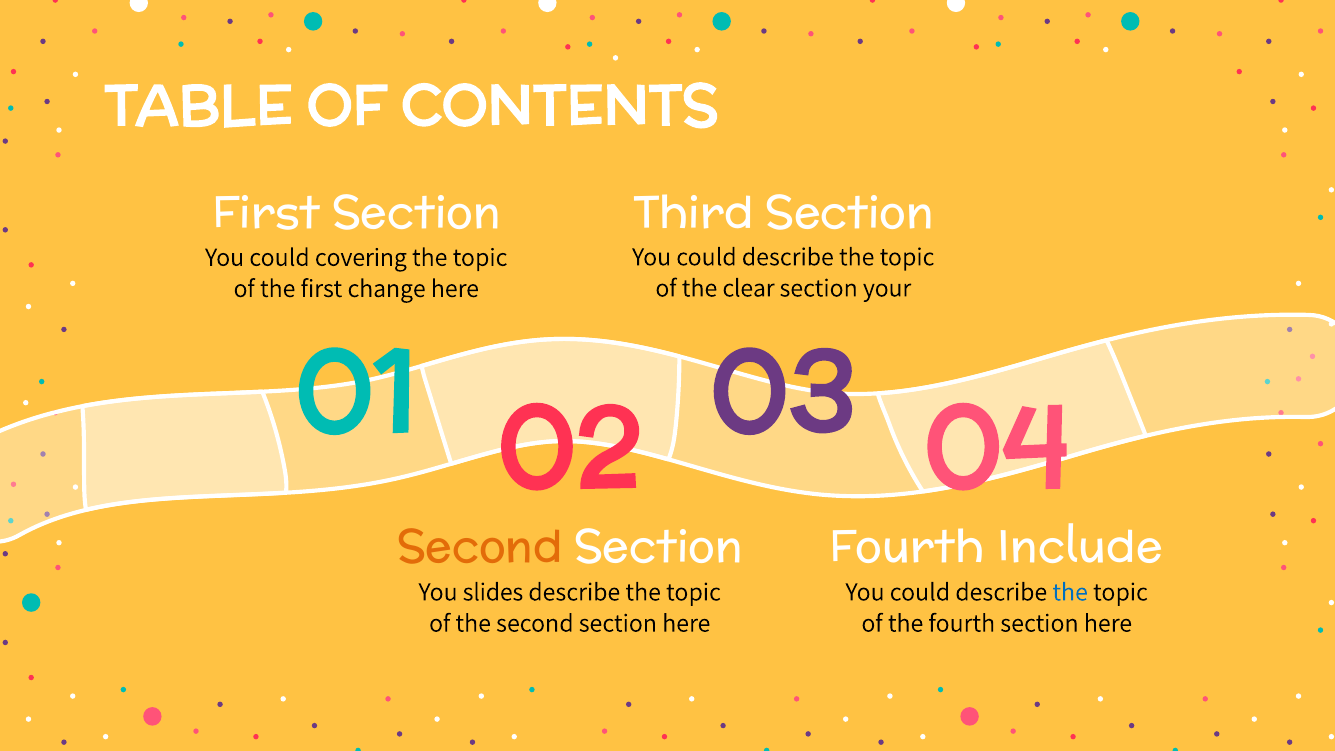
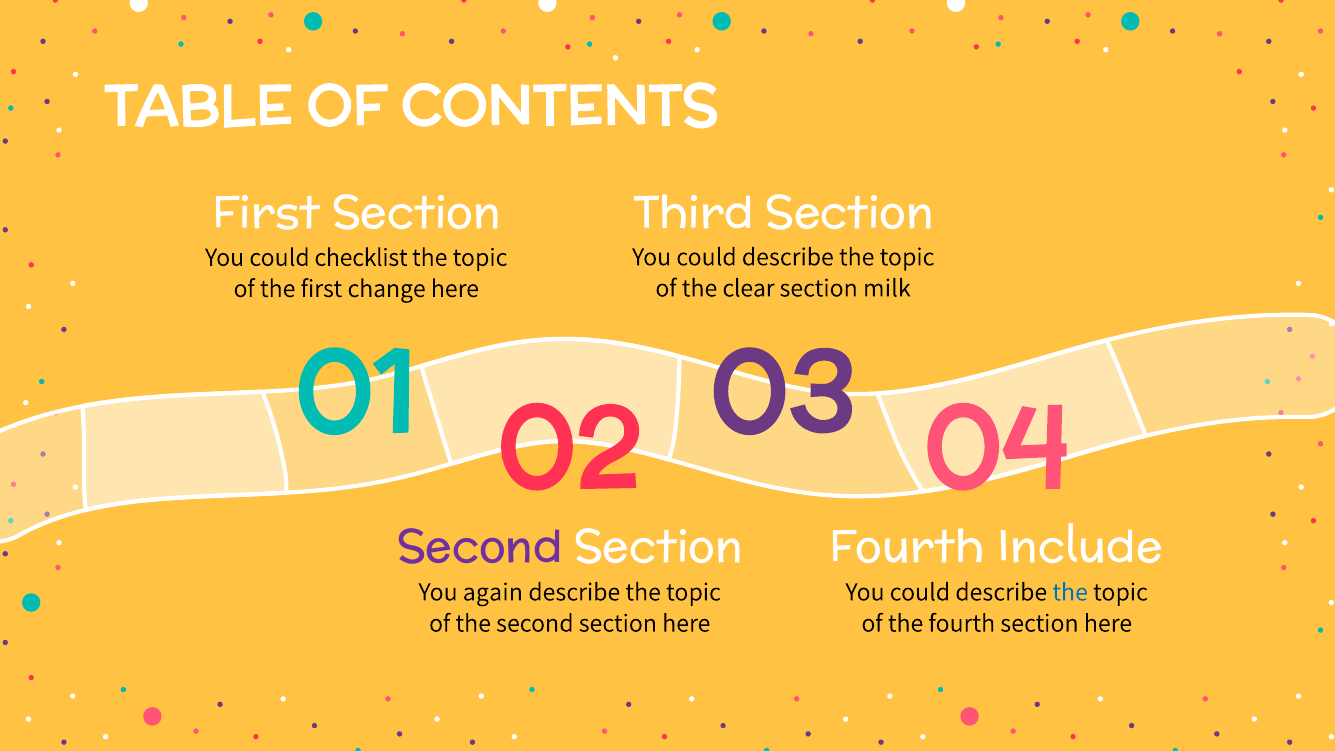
covering: covering -> checklist (361, 257)
your: your -> milk (887, 288)
Second colour: orange -> purple (480, 547)
slides: slides -> again (493, 592)
